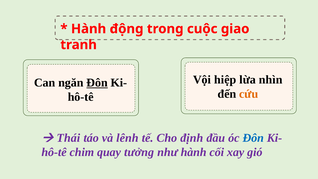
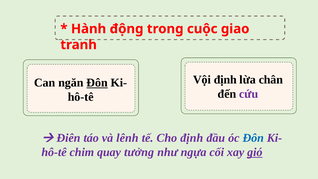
Vội hiệp: hiệp -> định (225, 80)
nhìn: nhìn -> chân (271, 80)
cứu colour: orange -> purple (249, 94)
Thái: Thái -> Điên (68, 138)
như hành: hành -> ngựa (194, 152)
gió underline: none -> present (255, 152)
